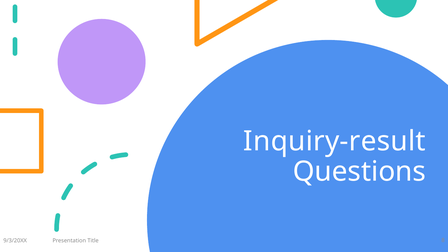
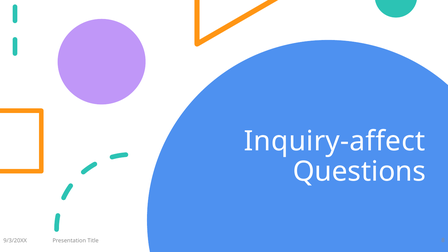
Inquiry-result: Inquiry-result -> Inquiry-affect (335, 141)
